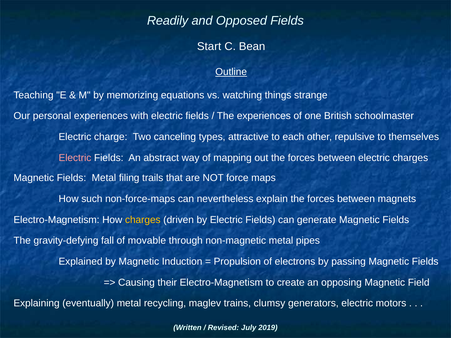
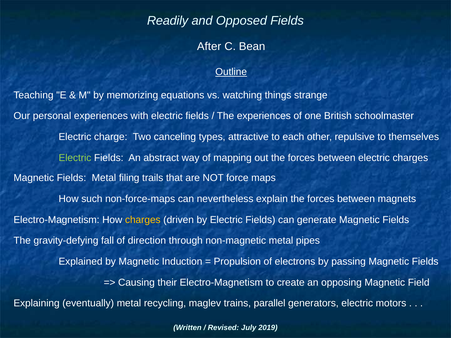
Start: Start -> After (209, 47)
Electric colour: pink -> light green (75, 158)
movable: movable -> direction (147, 241)
clumsy: clumsy -> parallel (270, 304)
